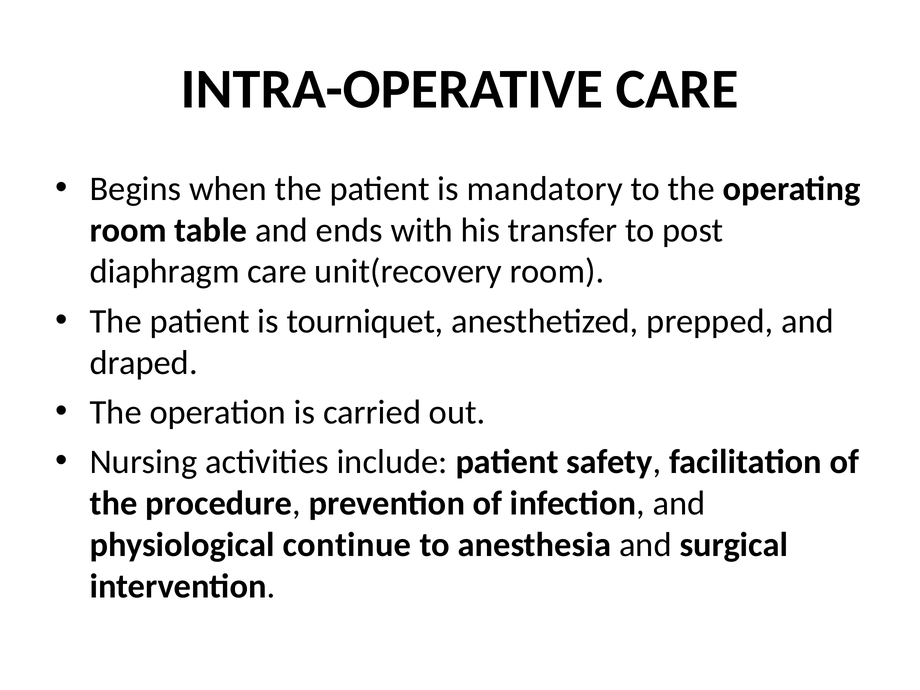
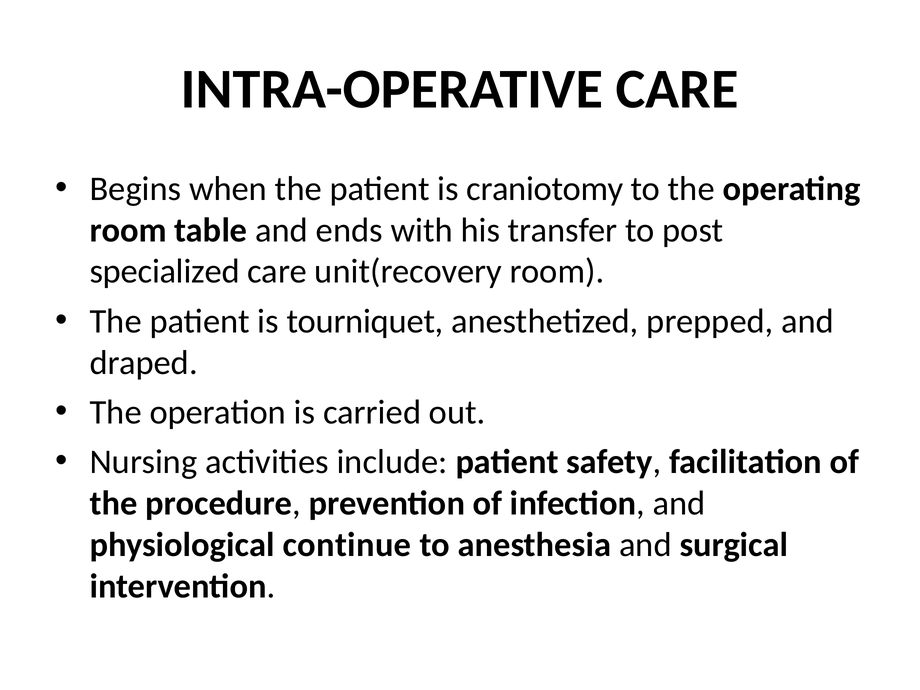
mandatory: mandatory -> craniotomy (545, 189)
diaphragm: diaphragm -> specialized (165, 272)
